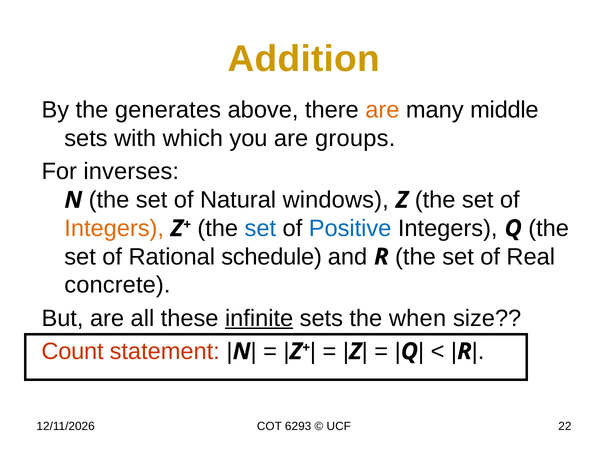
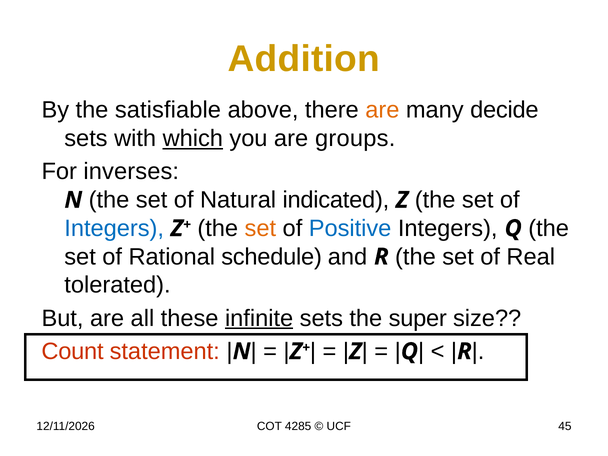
generates: generates -> satisfiable (168, 110)
middle: middle -> decide (504, 110)
which underline: none -> present (193, 138)
windows: windows -> indicated (336, 200)
Integers colour: orange -> blue (114, 228)
set colour: blue -> orange (260, 228)
concrete: concrete -> tolerated (117, 285)
when: when -> super (418, 318)
6293: 6293 -> 4285 (298, 426)
22: 22 -> 45 (565, 426)
